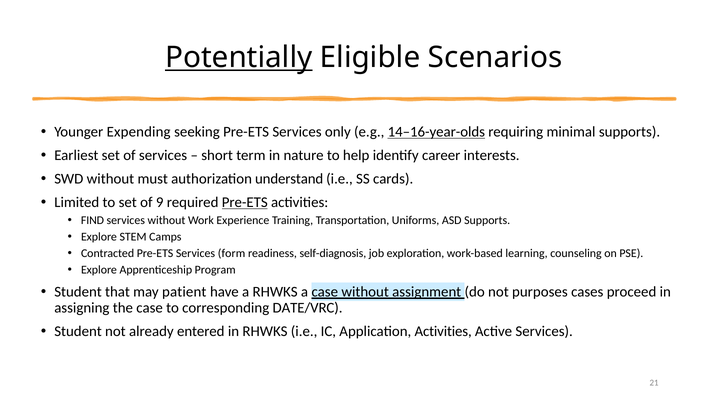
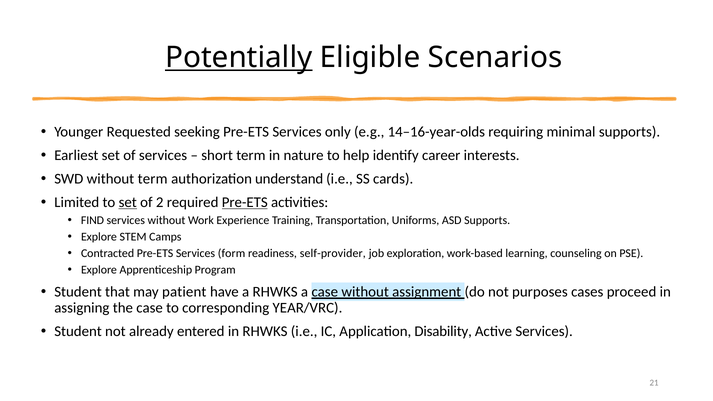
Expending: Expending -> Requested (139, 132)
14–16-year-olds underline: present -> none (436, 132)
without must: must -> term (153, 179)
set underline: none -> present (128, 202)
9: 9 -> 2 (160, 202)
self-diagnosis: self-diagnosis -> self-provider (333, 254)
DATE/VRC: DATE/VRC -> YEAR/VRC (307, 308)
Application Activities: Activities -> Disability (443, 331)
